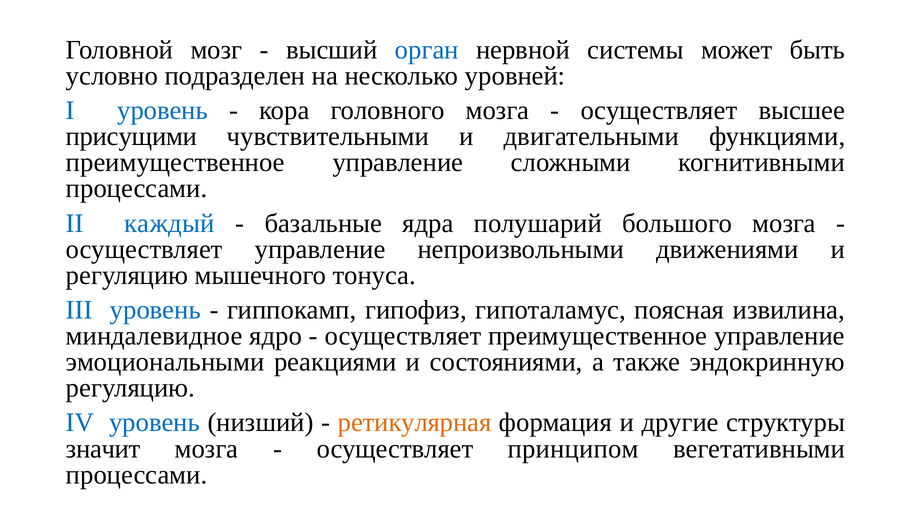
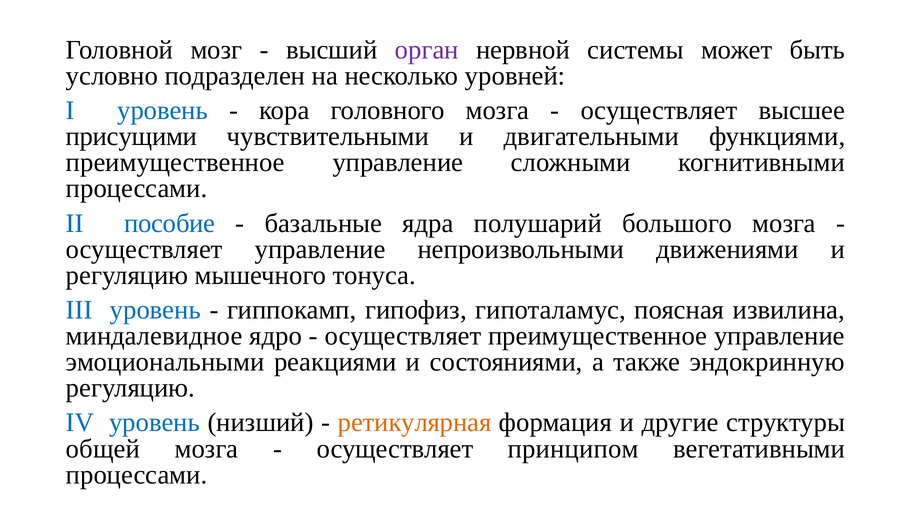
орган colour: blue -> purple (427, 50)
каждый: каждый -> пособие (170, 223)
значит: значит -> общей (103, 449)
